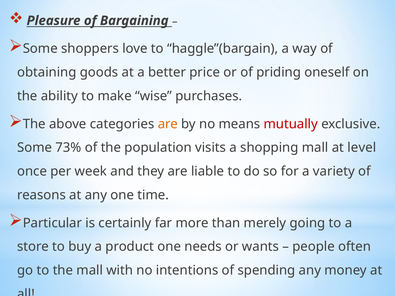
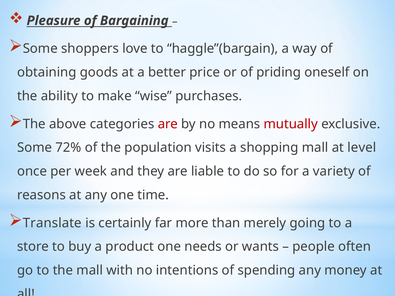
are colour: orange -> red (168, 124)
73%: 73% -> 72% (68, 148)
Particular: Particular -> Translate (52, 223)
